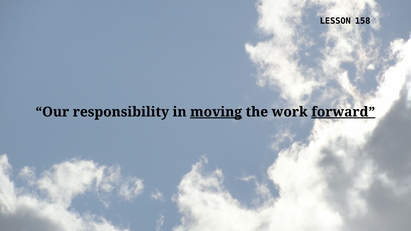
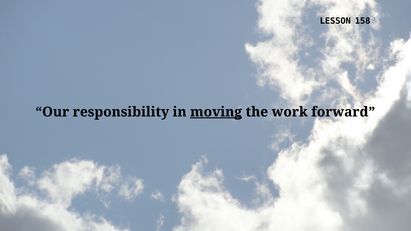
forward underline: present -> none (343, 112)
